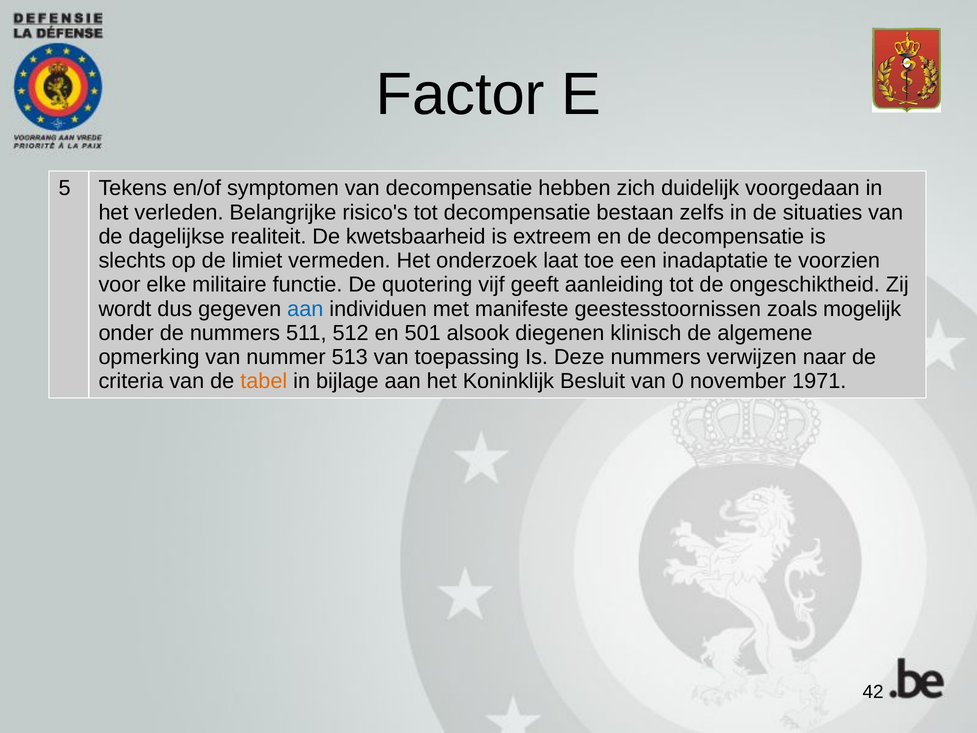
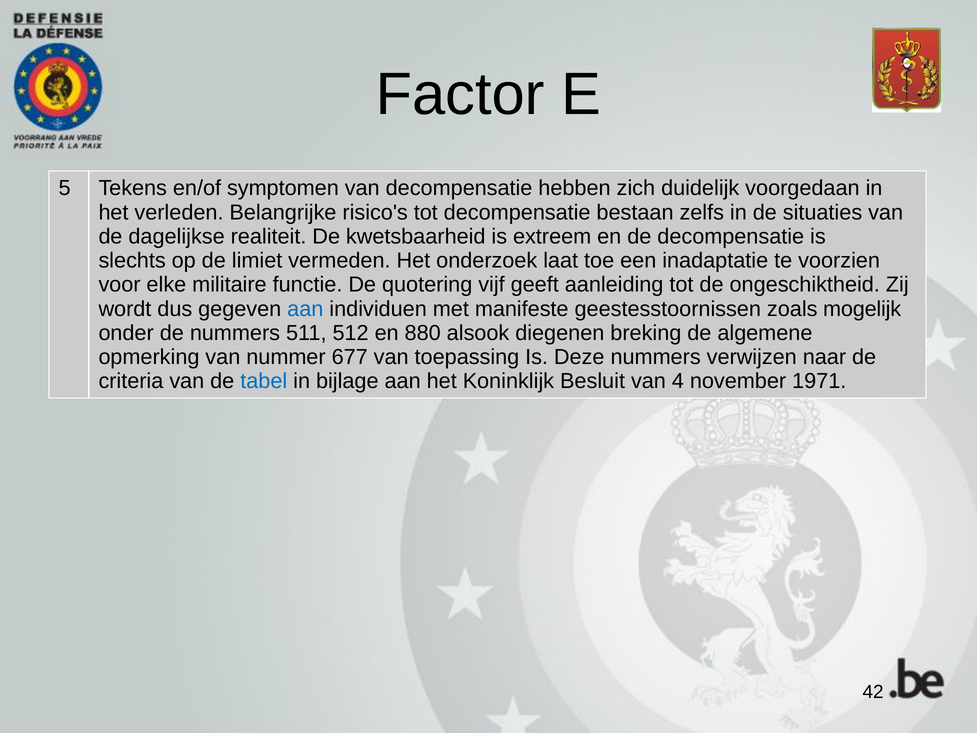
501: 501 -> 880 (423, 333)
klinisch: klinisch -> breking (646, 333)
513: 513 -> 677 (350, 357)
tabel colour: orange -> blue (264, 381)
0: 0 -> 4 (678, 381)
